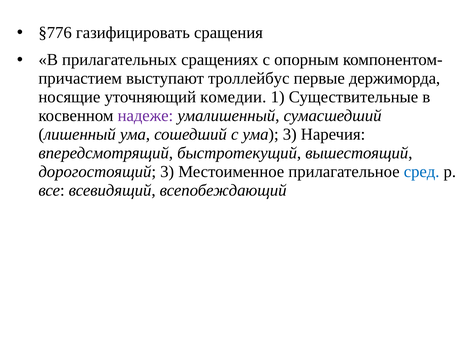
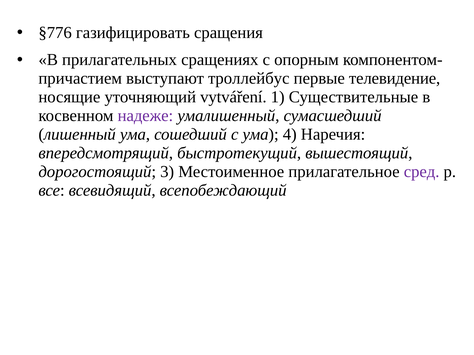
держиморда: держиморда -> телевидение (395, 79)
комедии: комедии -> vytváření (233, 97)
ума 3: 3 -> 4 (290, 135)
сред colour: blue -> purple (422, 172)
